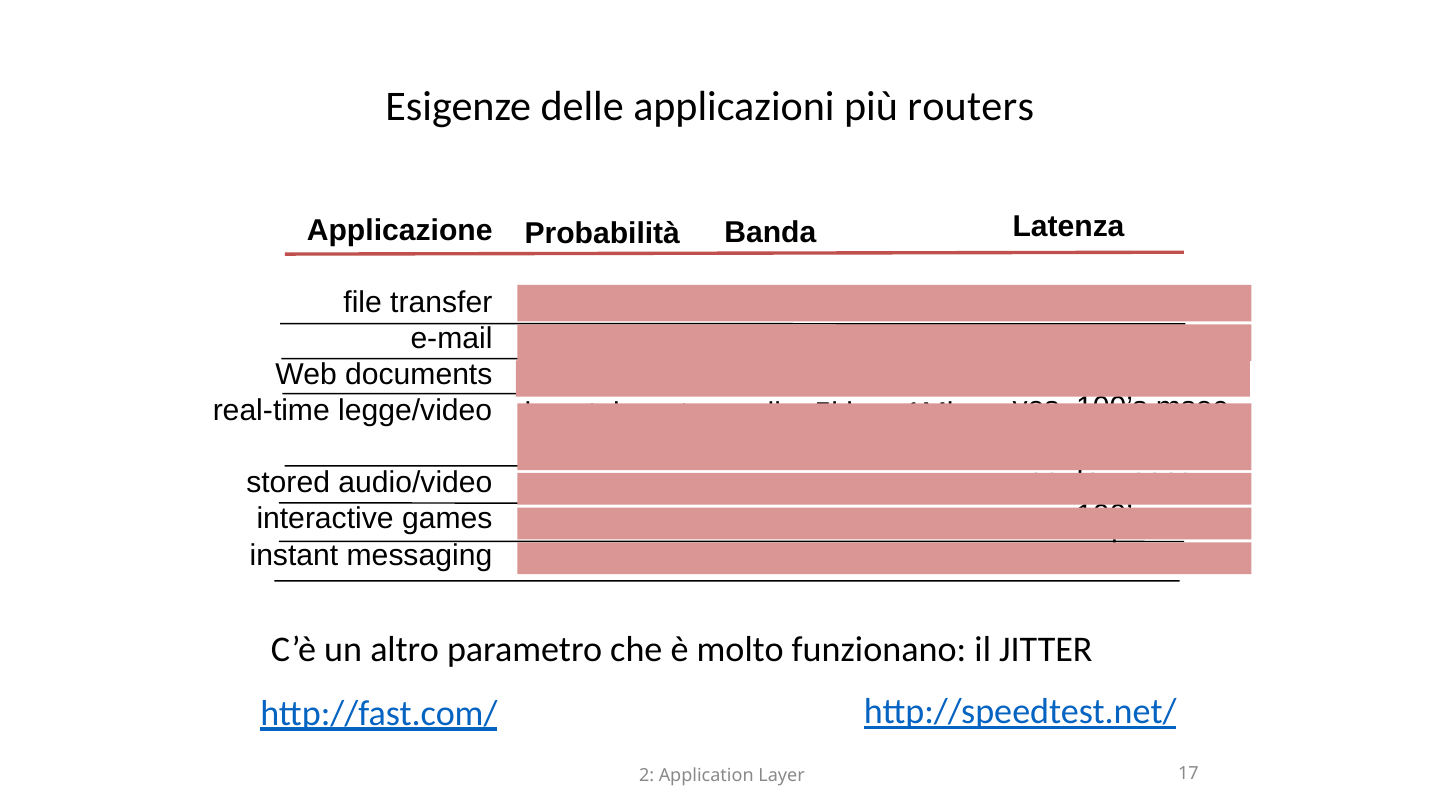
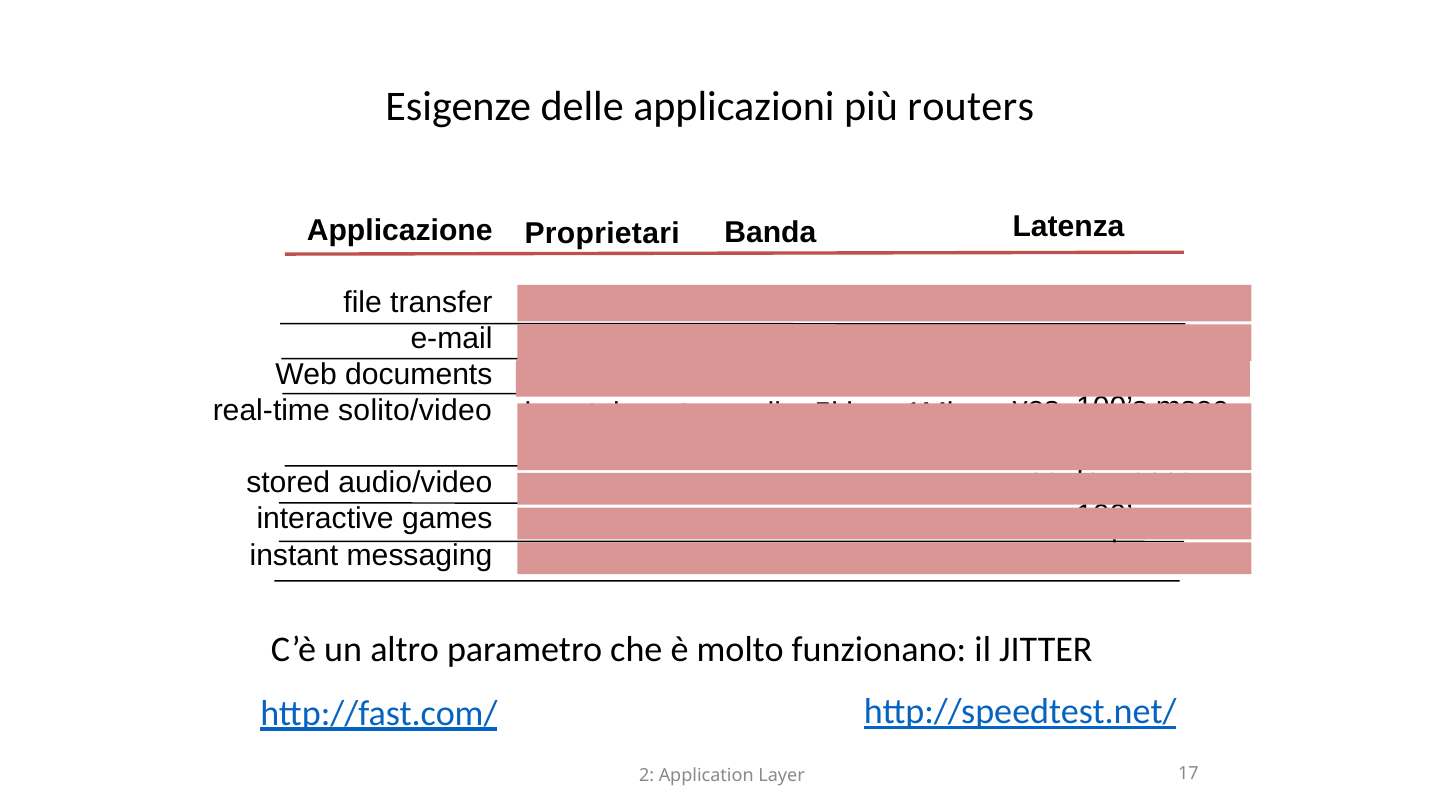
Probabilità: Probabilità -> Proprietari (602, 233)
legge/video: legge/video -> solito/video (415, 411)
